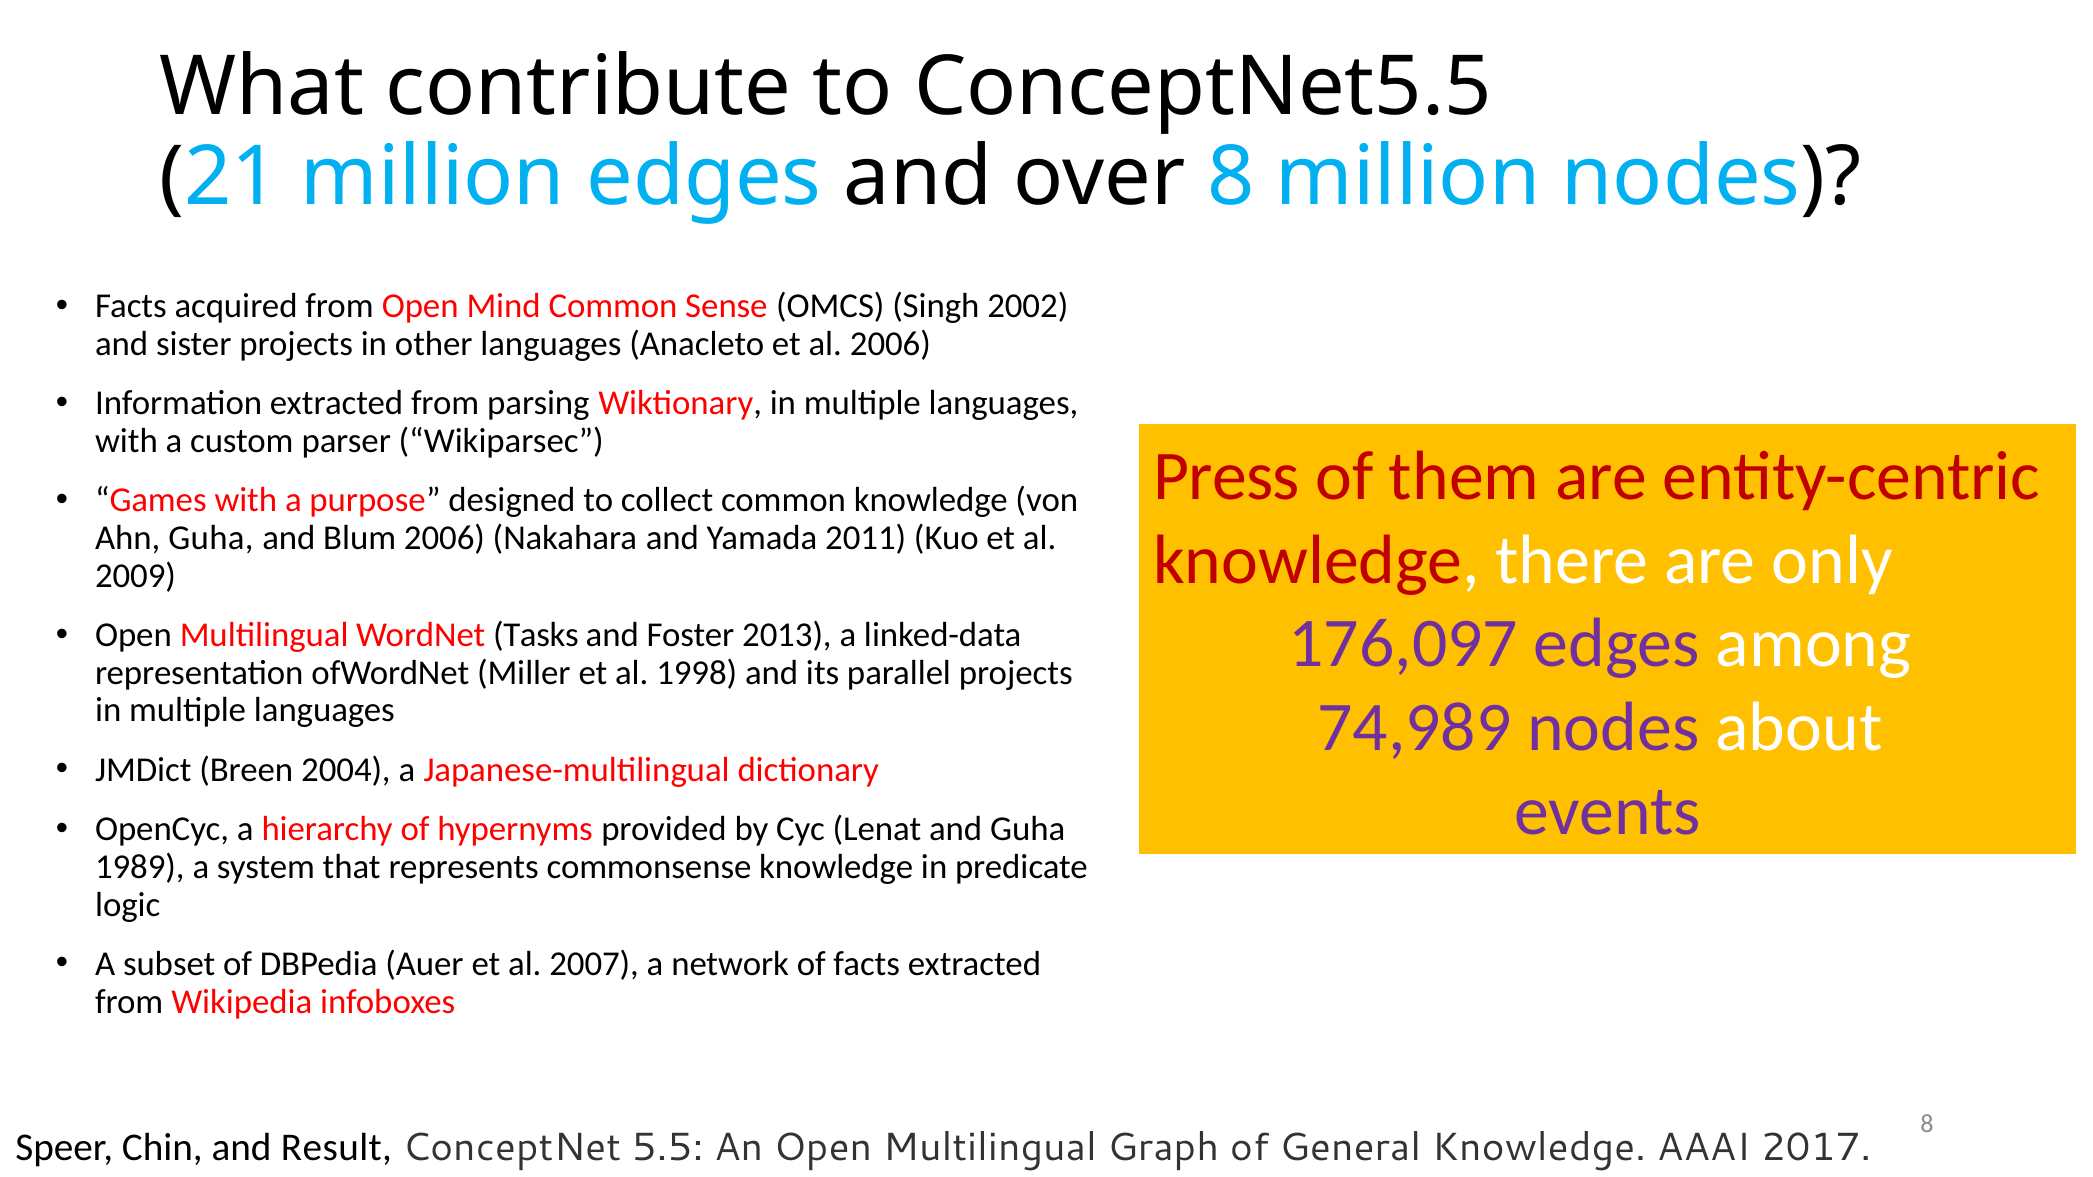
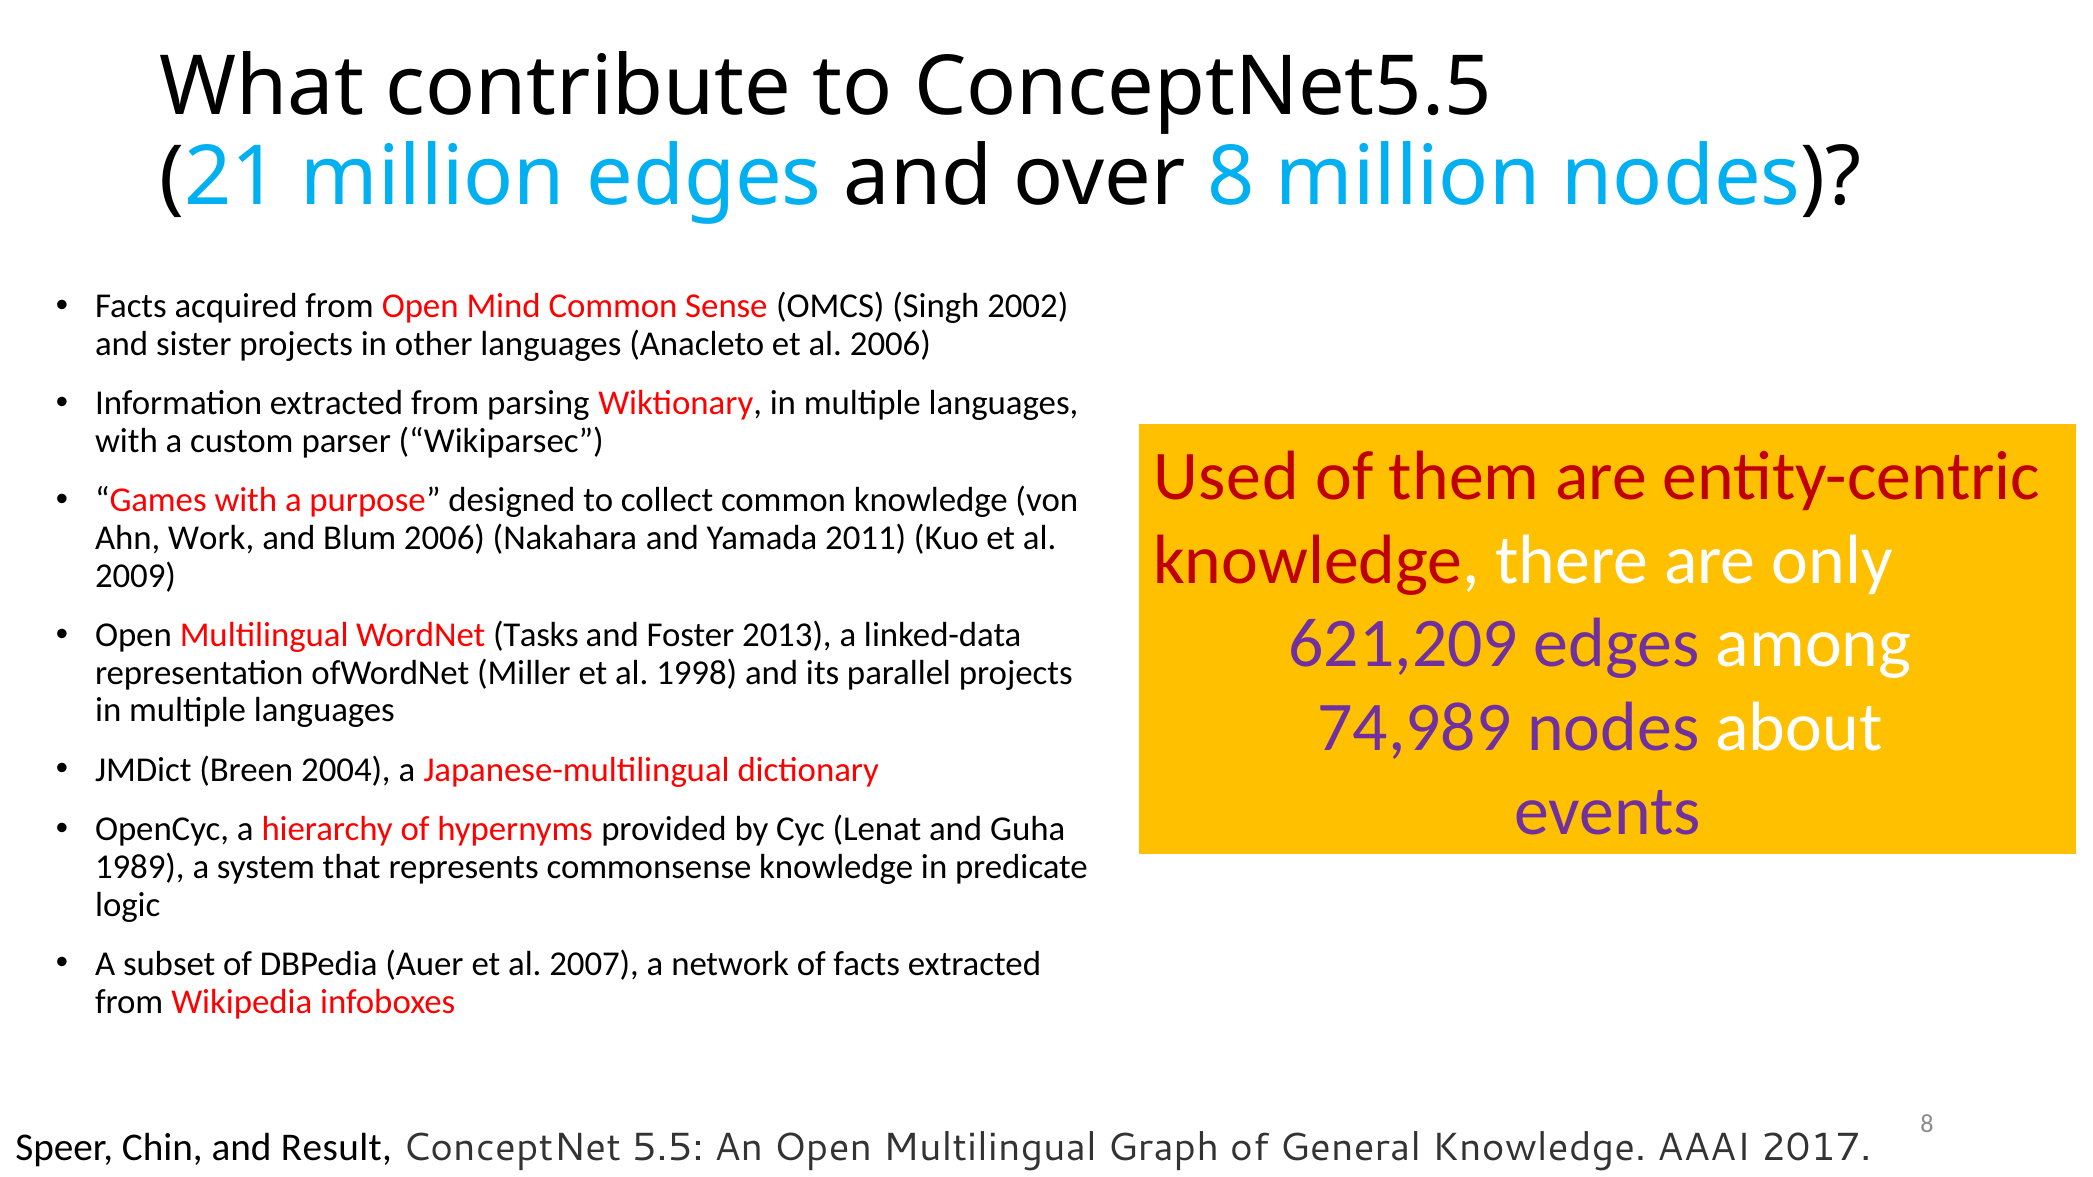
Press: Press -> Used (1226, 477)
Ahn Guha: Guha -> Work (211, 538)
176,097: 176,097 -> 621,209 (1403, 644)
